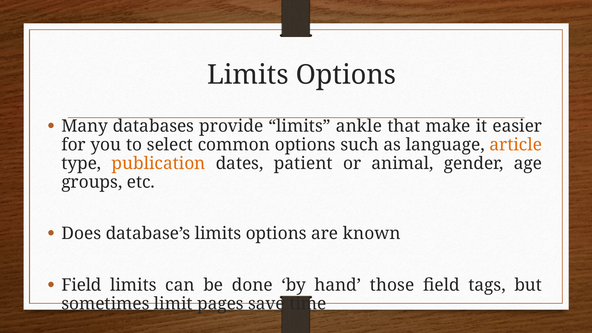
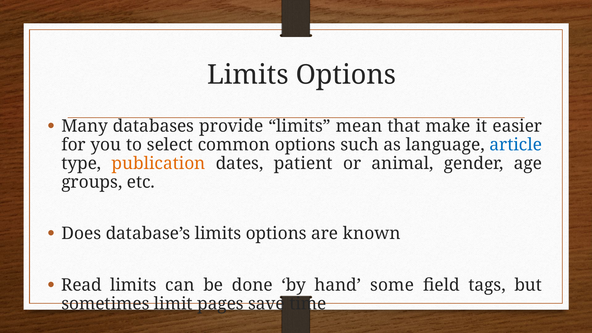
ankle: ankle -> mean (359, 126)
article colour: orange -> blue (516, 145)
Field: Field -> Read (81, 285)
those: those -> some (392, 285)
